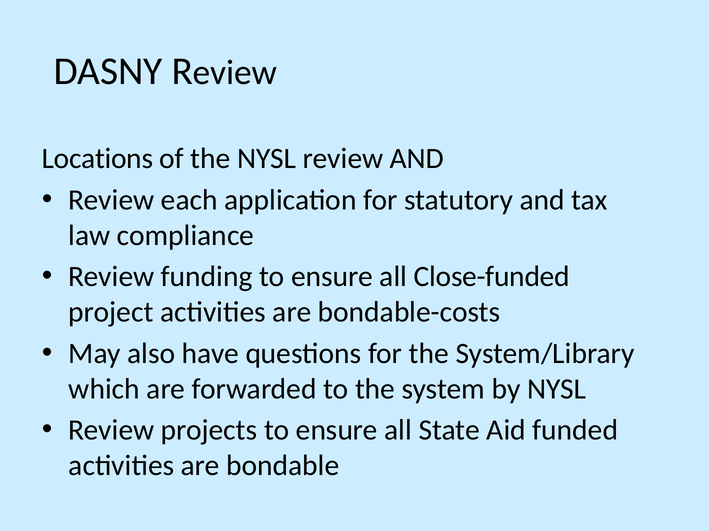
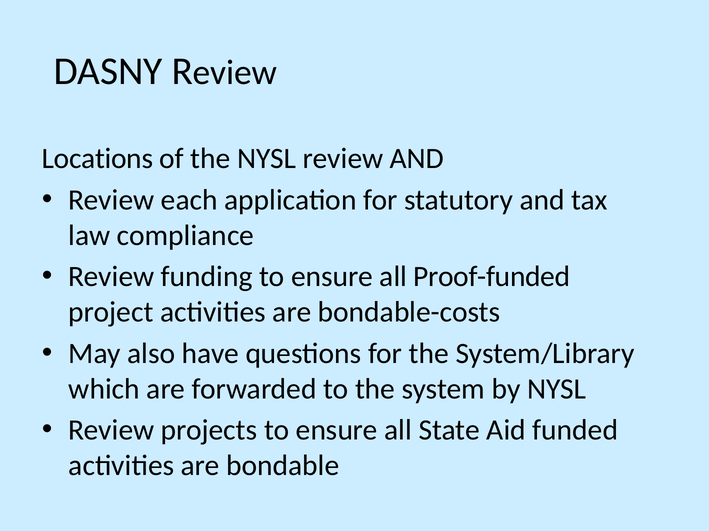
Close-funded: Close-funded -> Proof-funded (492, 277)
